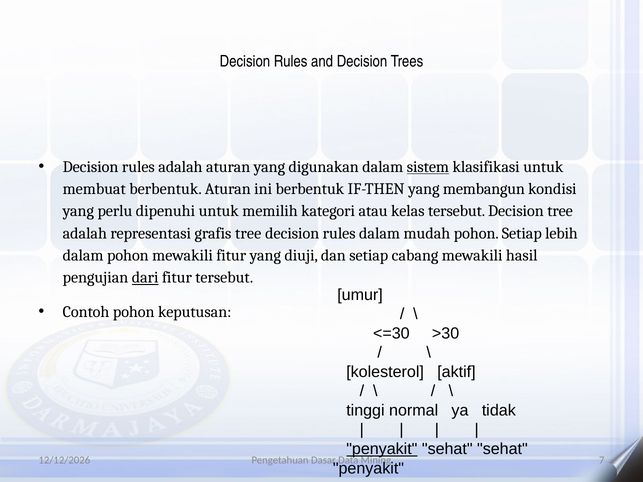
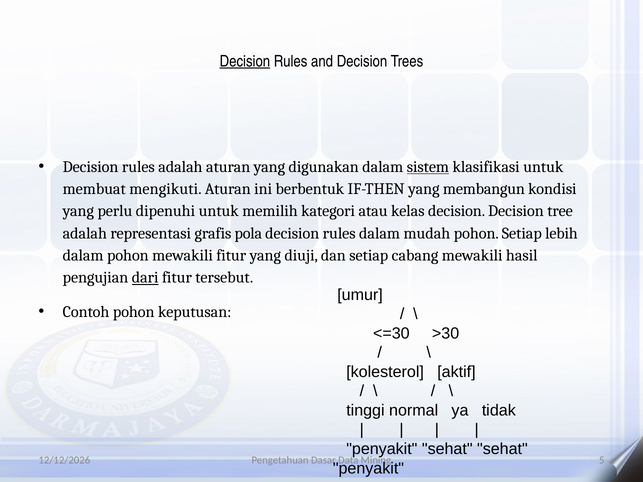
Decision underline: none -> present (245, 61)
membuat berbentuk: berbentuk -> mengikuti (165, 189)
kelas tersebut: tersebut -> decision (457, 211)
grafis tree: tree -> pola (248, 233)
penyakit underline: present -> none (382, 449)
7: 7 -> 5 (602, 460)
